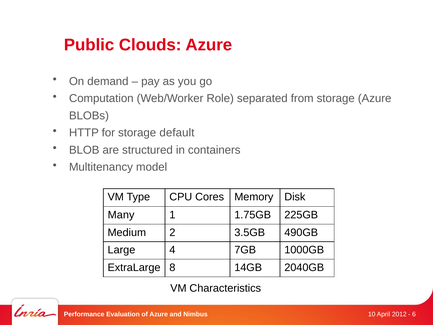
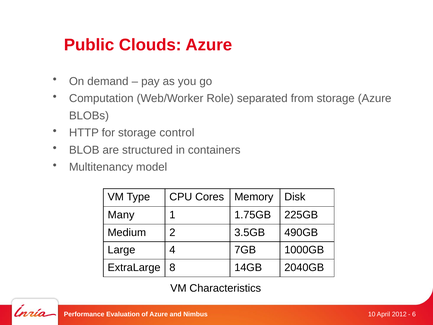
default: default -> control (177, 133)
